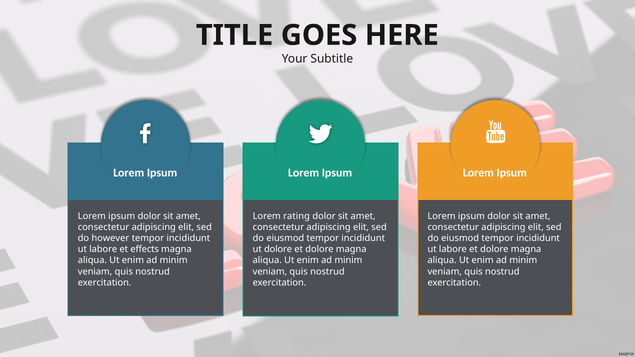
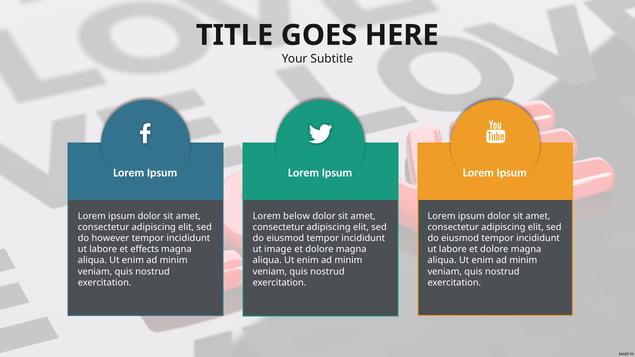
rating: rating -> below (297, 216)
ut dolore: dolore -> image (278, 249)
